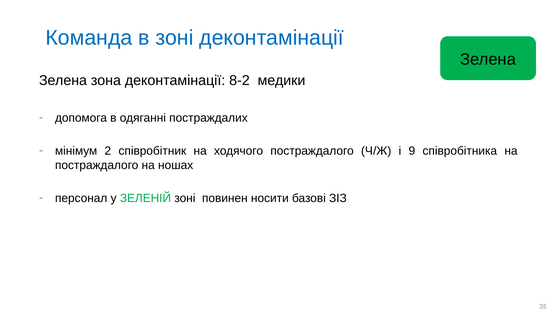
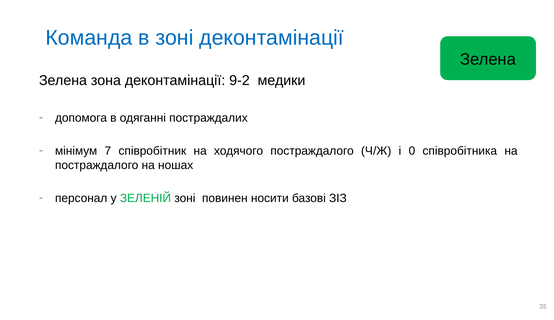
8-2: 8-2 -> 9-2 (239, 80)
2: 2 -> 7 (108, 151)
9: 9 -> 0 (412, 151)
